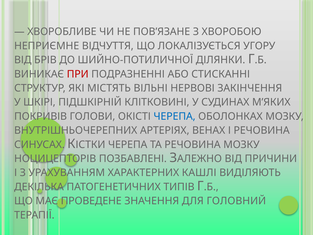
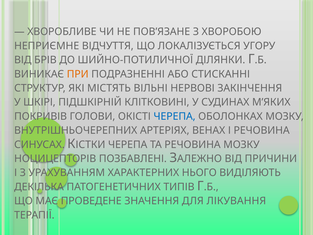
ПРИ colour: red -> orange (78, 74)
КАШЛІ: КАШЛІ -> НЬОГО (199, 173)
ГОЛОВНИЙ: ГОЛОВНИЙ -> ЛІКУВАННЯ (236, 201)
